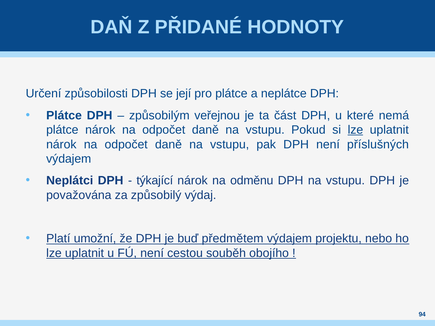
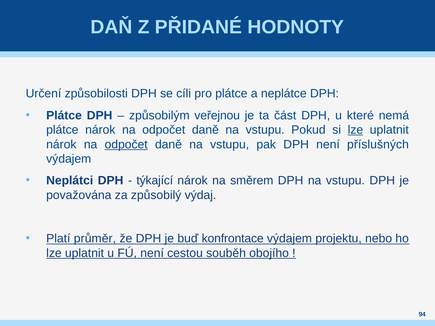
její: její -> cíli (184, 94)
odpočet underline: none -> present (126, 145)
odměnu: odměnu -> směrem (252, 181)
umožní: umožní -> průměr (95, 239)
předmětem: předmětem -> konfrontace (233, 239)
